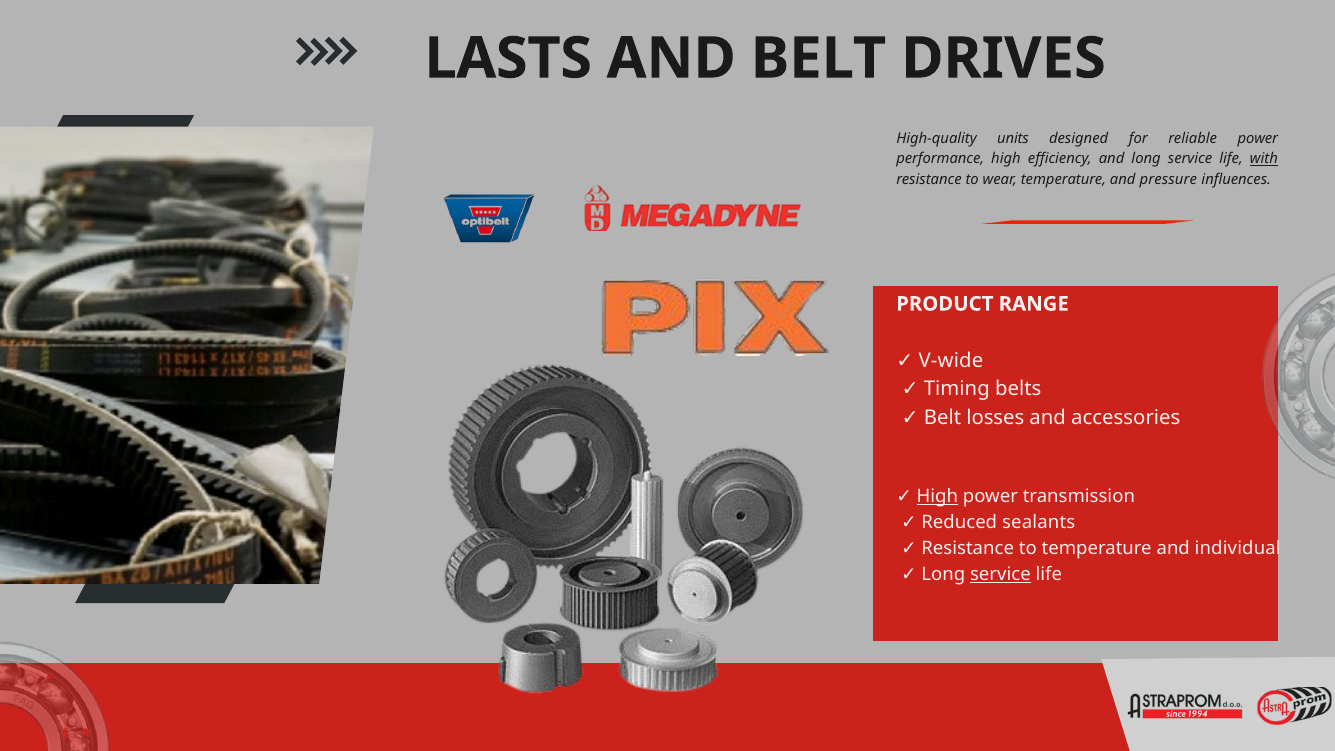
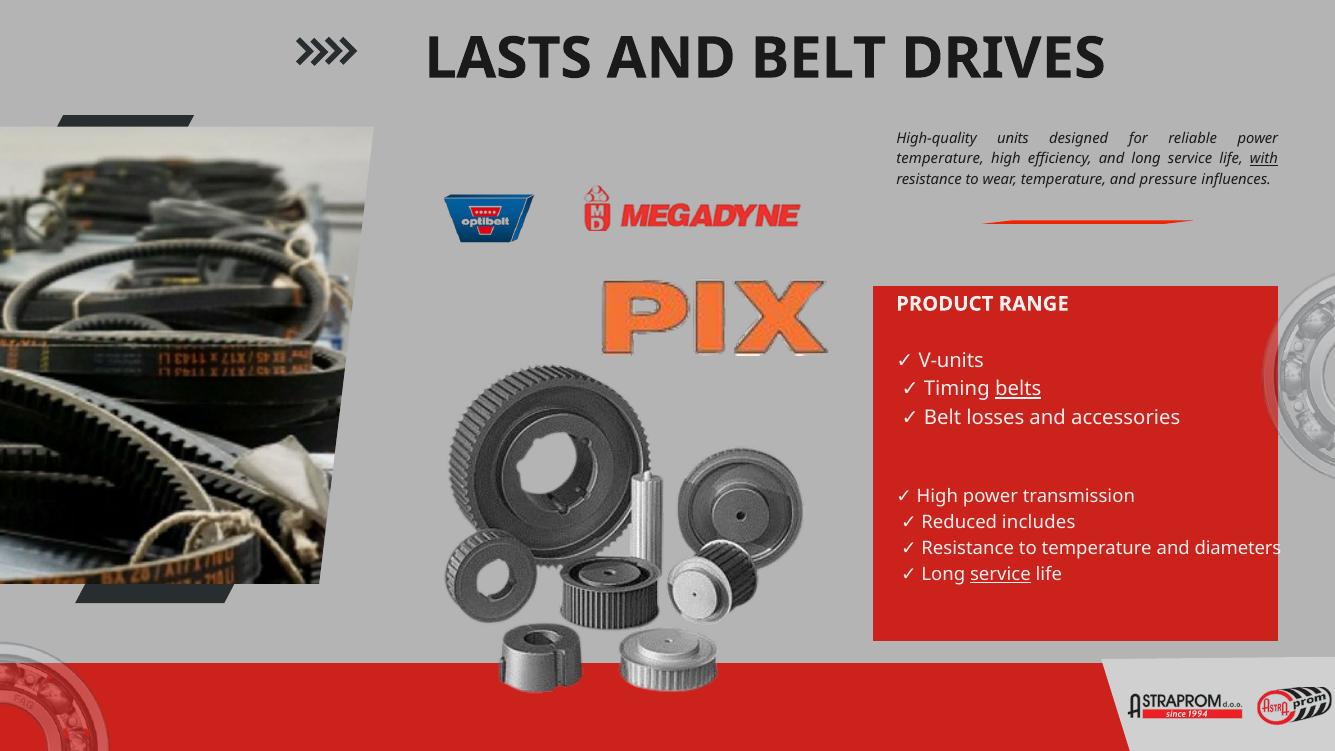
performance: performance -> temperature (940, 159)
V-wide: V-wide -> V-units (951, 361)
belts underline: none -> present (1018, 389)
High underline: present -> none (937, 496)
sealants: sealants -> includes (1039, 522)
individual: individual -> diameters (1238, 548)
